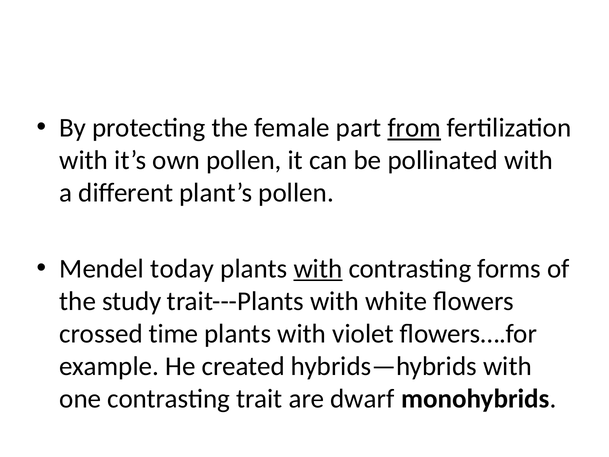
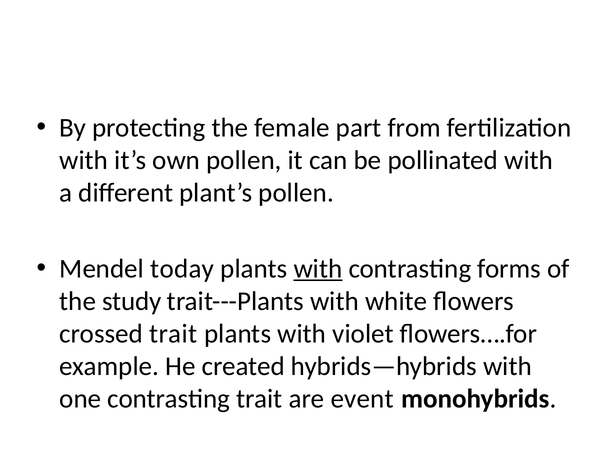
from underline: present -> none (414, 128)
crossed time: time -> trait (173, 334)
dwarf: dwarf -> event (362, 398)
